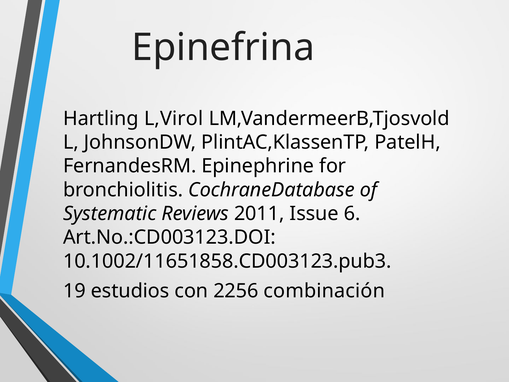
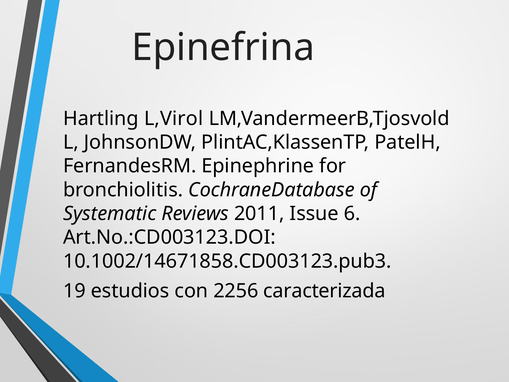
10.1002/11651858.CD003123.pub3: 10.1002/11651858.CD003123.pub3 -> 10.1002/14671858.CD003123.pub3 (227, 261)
combinación: combinación -> caracterizada (324, 291)
